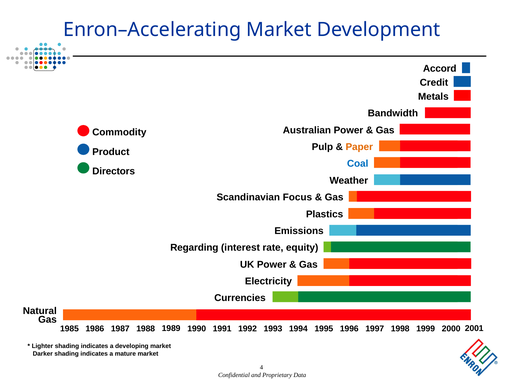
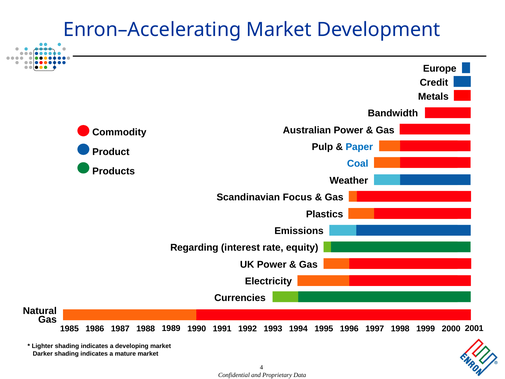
Accord: Accord -> Europe (440, 69)
Paper colour: orange -> blue (359, 147)
Directors: Directors -> Products (114, 171)
